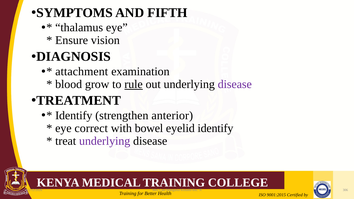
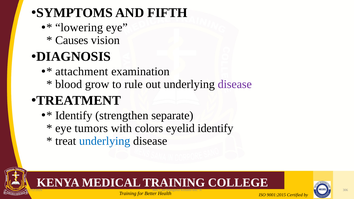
thalamus: thalamus -> lowering (79, 28)
Ensure: Ensure -> Causes (72, 40)
rule underline: present -> none (134, 84)
anterior: anterior -> separate (172, 116)
correct: correct -> tumors (91, 128)
bowel: bowel -> colors (149, 128)
underlying colour: purple -> blue (105, 141)
